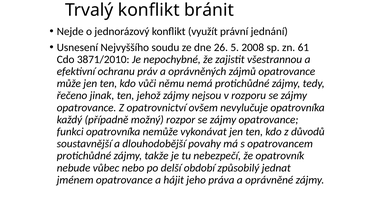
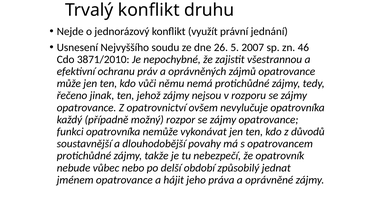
bránit: bránit -> druhu (209, 10)
2008: 2008 -> 2007 (253, 47)
61: 61 -> 46 (303, 47)
